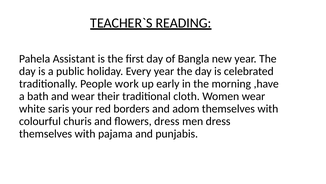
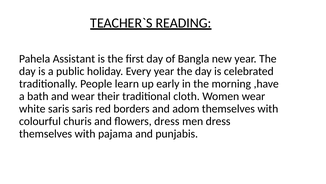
work: work -> learn (127, 83)
saris your: your -> saris (82, 108)
